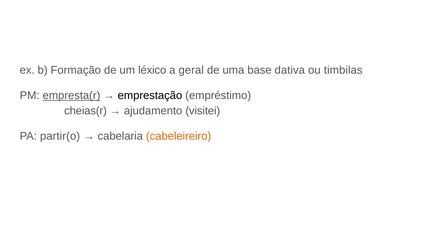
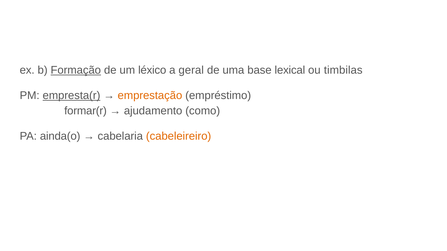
Formação underline: none -> present (76, 70)
dativa: dativa -> lexical (290, 70)
emprestação colour: black -> orange (150, 96)
cheias(r: cheias(r -> formar(r (86, 111)
visitei: visitei -> como (203, 111)
partir(o: partir(o -> ainda(o (60, 136)
